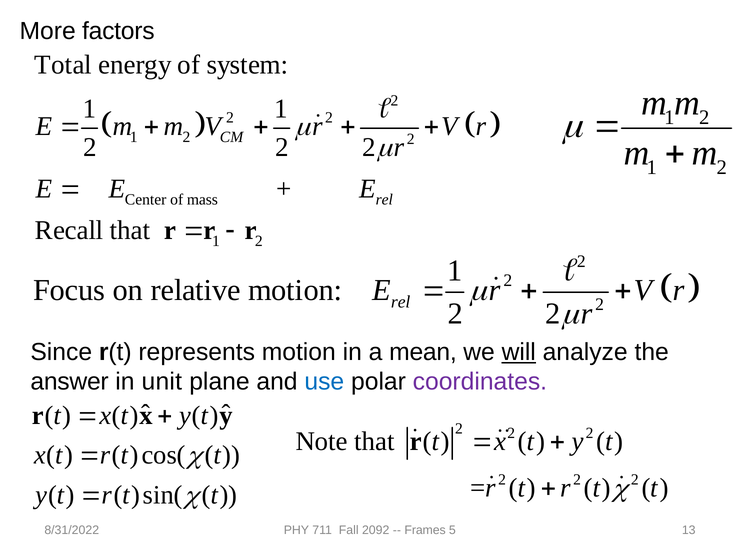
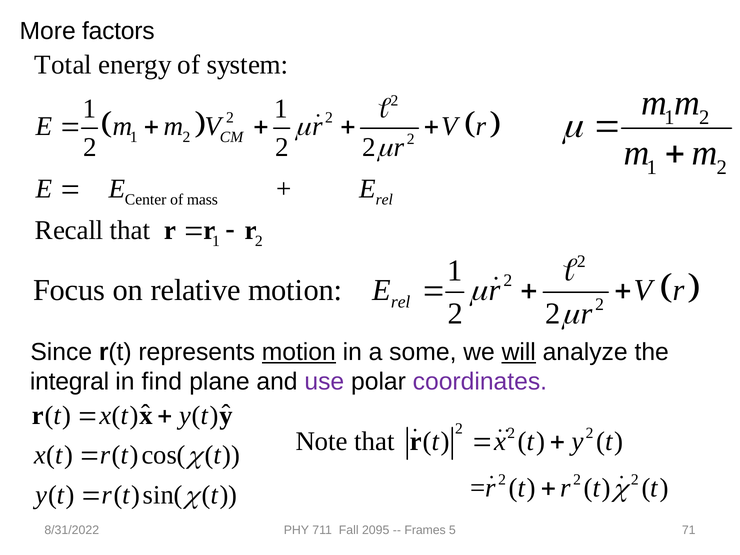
motion underline: none -> present (299, 352)
mean: mean -> some (423, 352)
answer: answer -> integral (70, 382)
unit: unit -> find (162, 382)
use colour: blue -> purple (324, 382)
2092: 2092 -> 2095 (376, 530)
13: 13 -> 71 (689, 530)
